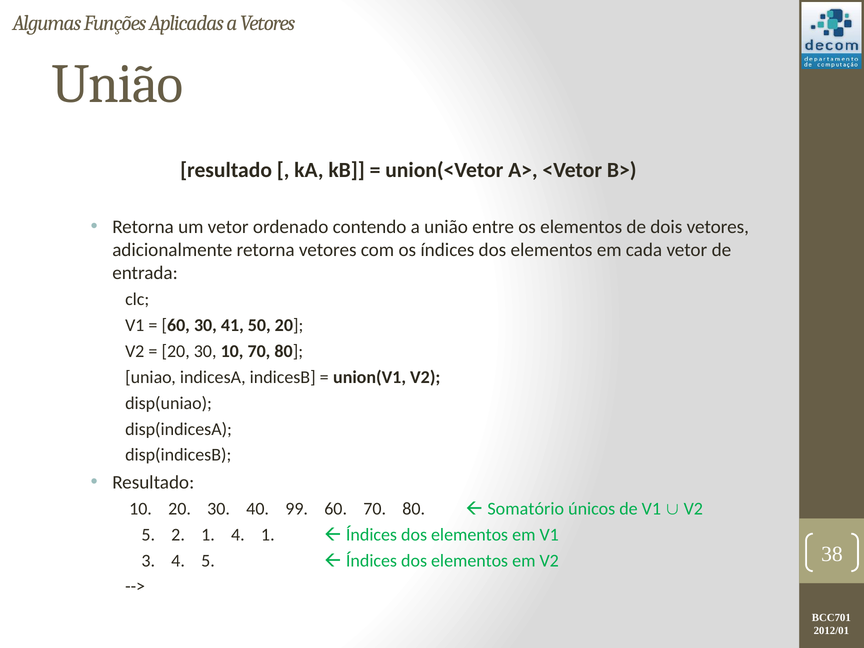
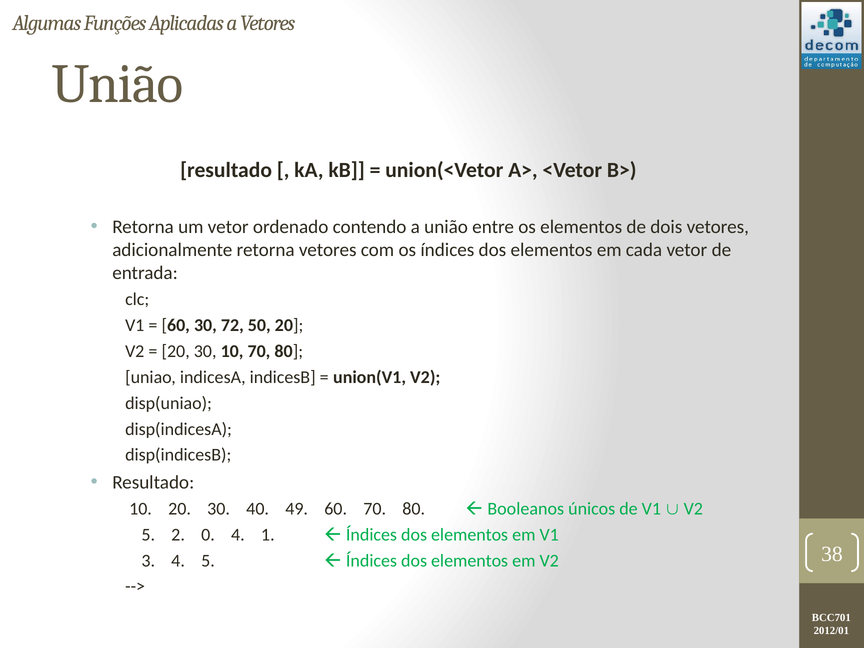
41: 41 -> 72 (232, 325)
99: 99 -> 49 (297, 509)
Somatório: Somatório -> Booleanos (526, 509)
2 1: 1 -> 0 (208, 535)
